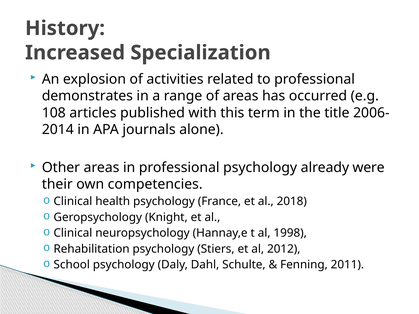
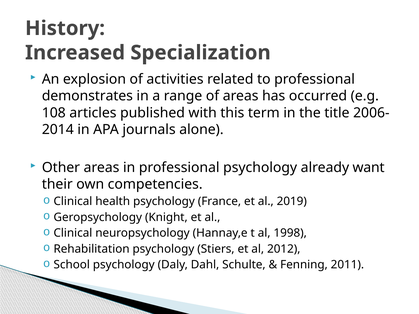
were: were -> want (369, 168)
2018: 2018 -> 2019 (292, 202)
